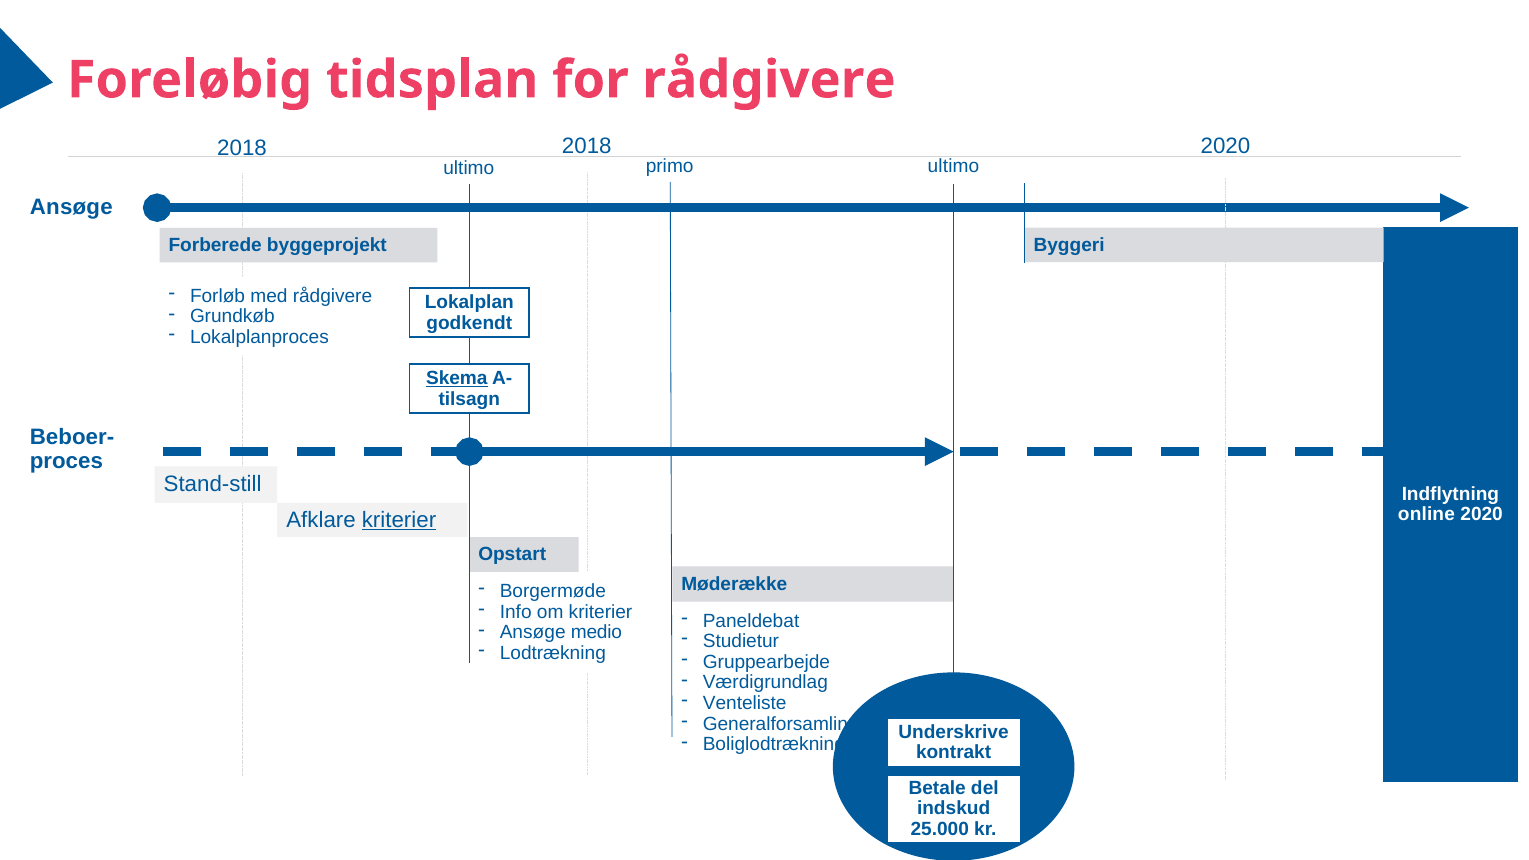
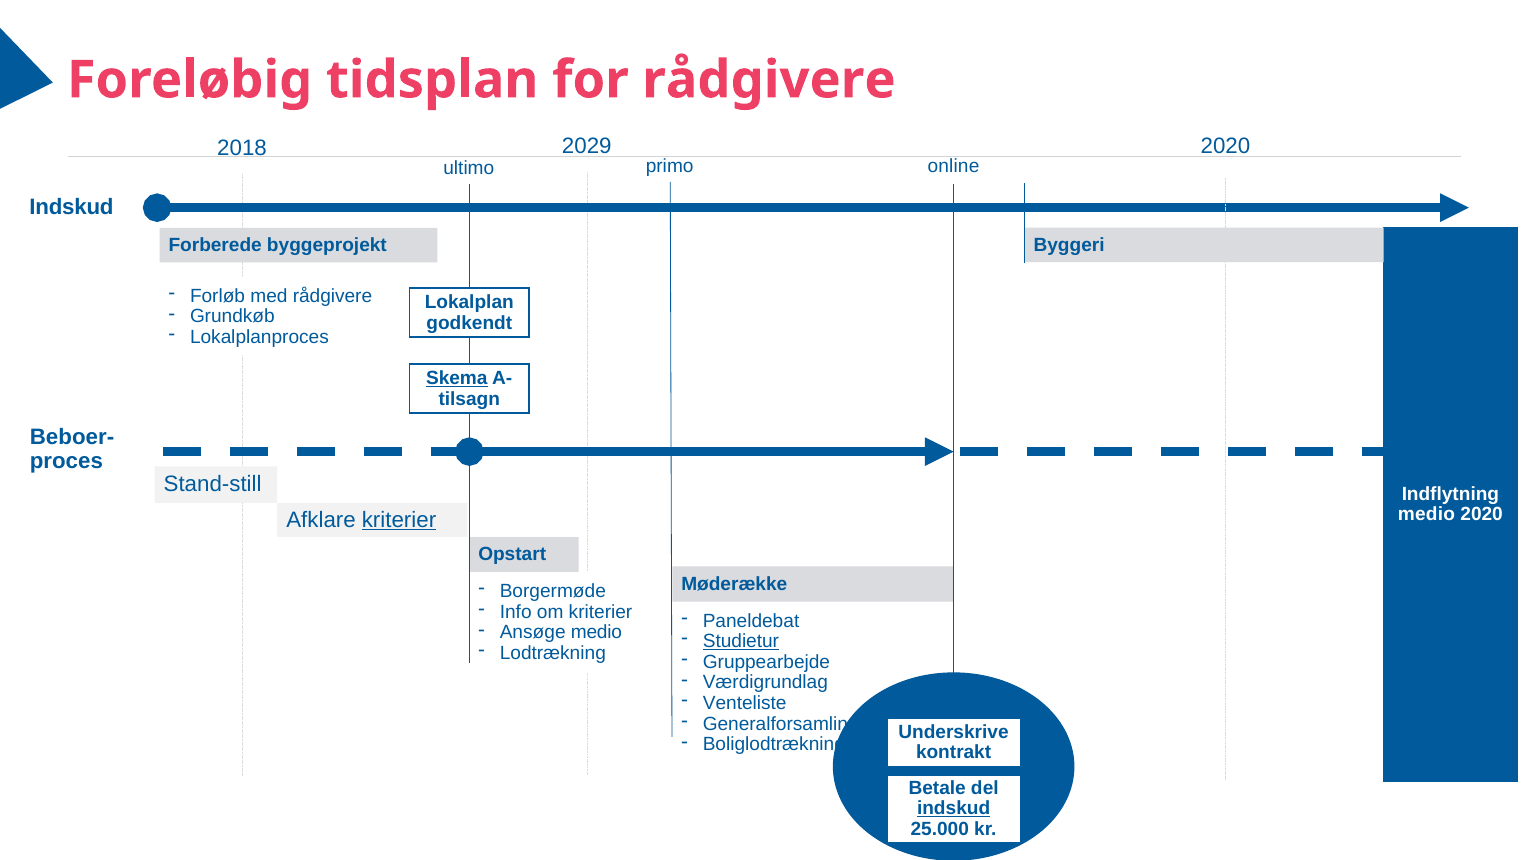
2018: 2018 -> 2029 (587, 146)
primo ultimo: ultimo -> online (954, 166)
Ansøge: Ansøge -> Indskud (72, 208)
online: online -> medio (1426, 515)
Studietur underline: none -> present (741, 641)
indskud underline: none -> present (954, 809)
